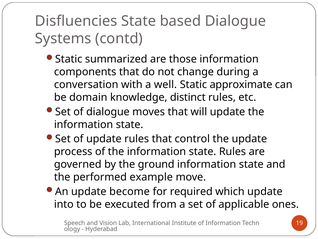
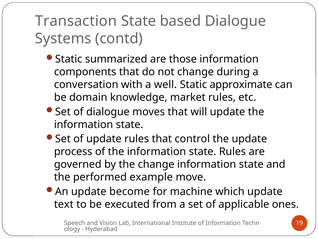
Disfluencies: Disfluencies -> Transaction (76, 21)
distinct: distinct -> market (188, 97)
the ground: ground -> change (156, 164)
required: required -> machine (191, 191)
into: into -> text (64, 204)
